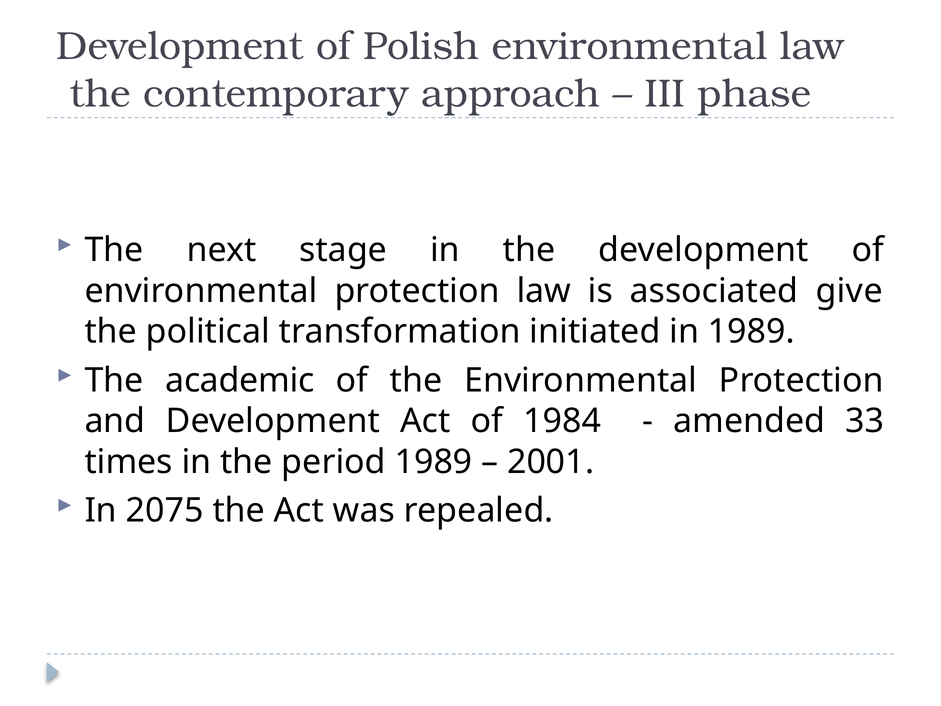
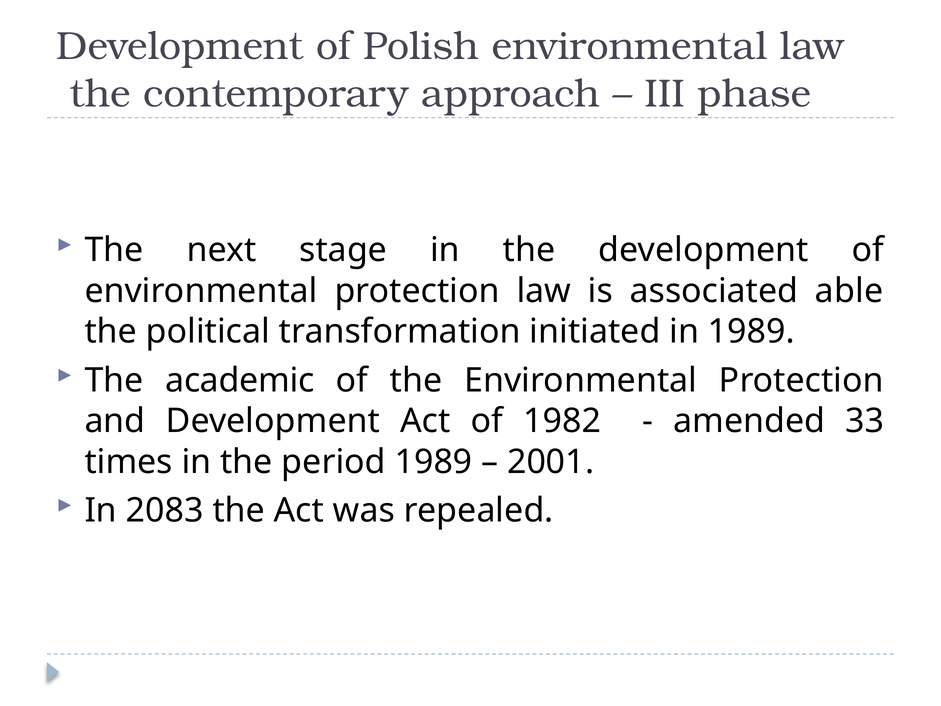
give: give -> able (849, 291)
1984: 1984 -> 1982 (562, 421)
2075: 2075 -> 2083 (165, 510)
